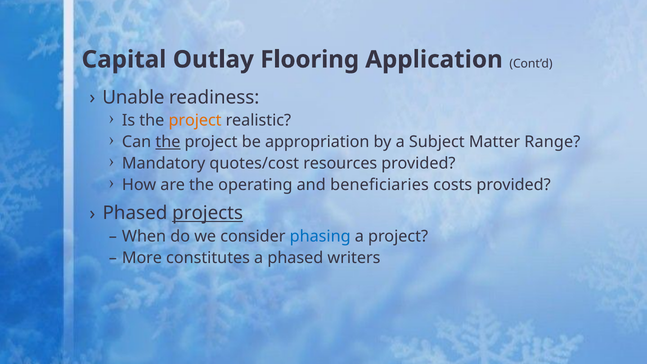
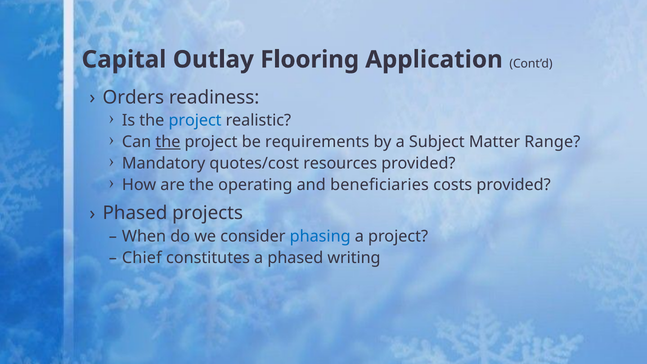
Unable: Unable -> Orders (133, 97)
project colour: orange -> blue (195, 120)
appropriation: appropriation -> requirements (317, 142)
projects underline: present -> none (208, 213)
More: More -> Chief (142, 258)
writers: writers -> writing (354, 258)
